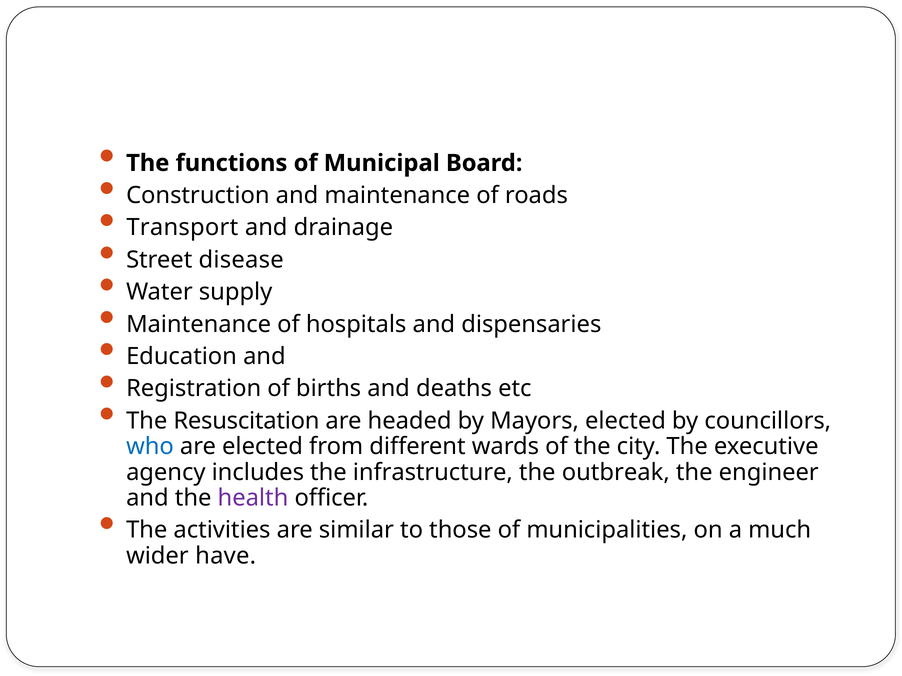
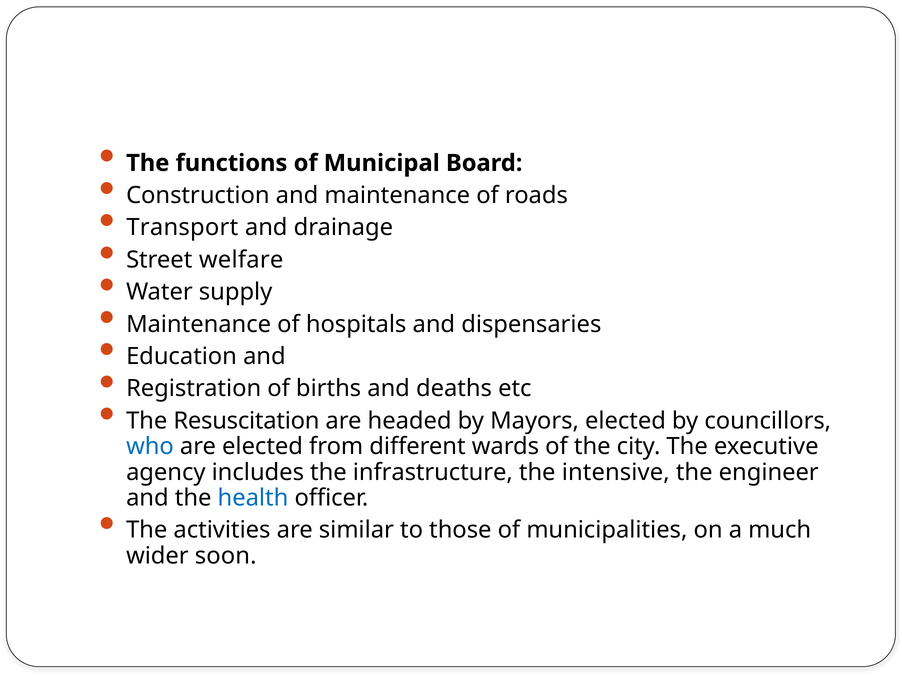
disease: disease -> welfare (241, 260)
outbreak: outbreak -> intensive (616, 473)
health colour: purple -> blue (253, 498)
have: have -> soon (226, 556)
